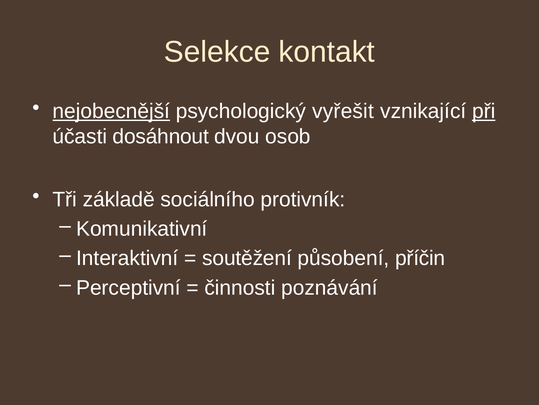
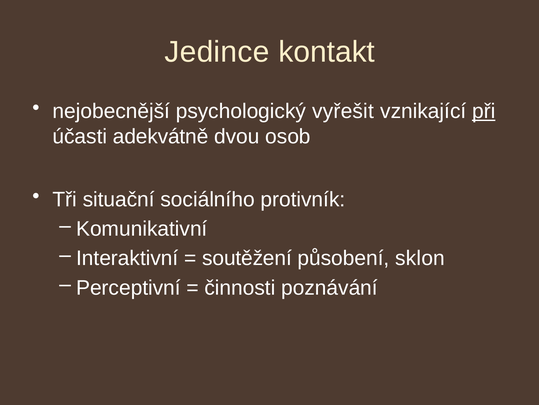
Selekce: Selekce -> Jedince (217, 52)
nejobecnější underline: present -> none (111, 111)
dosáhnout: dosáhnout -> adekvátně (161, 136)
základě: základě -> situační (119, 199)
příčin: příčin -> sklon (420, 258)
